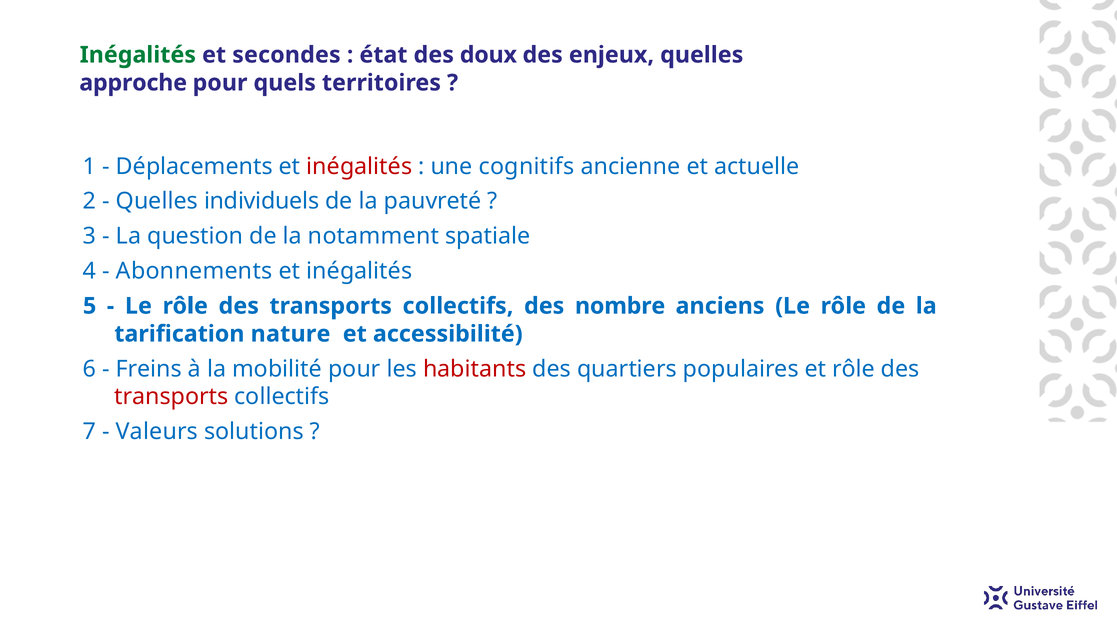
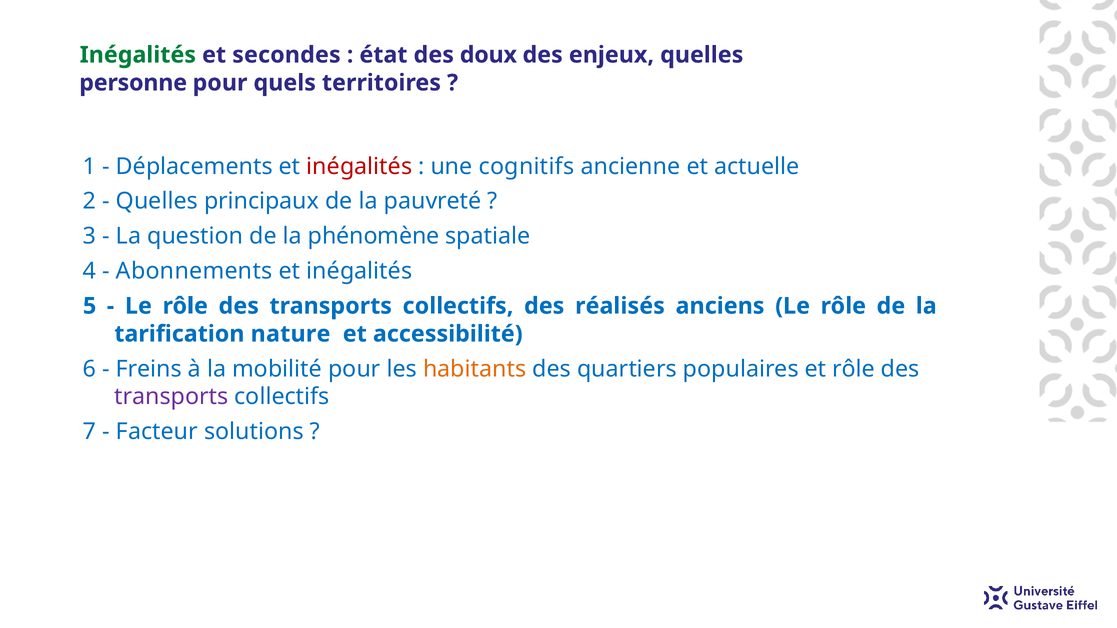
approche: approche -> personne (133, 83)
individuels: individuels -> principaux (262, 201)
notamment: notamment -> phénomène (374, 236)
nombre: nombre -> réalisés (620, 306)
habitants colour: red -> orange (475, 369)
transports colour: red -> purple (171, 397)
Valeurs: Valeurs -> Facteur (157, 432)
